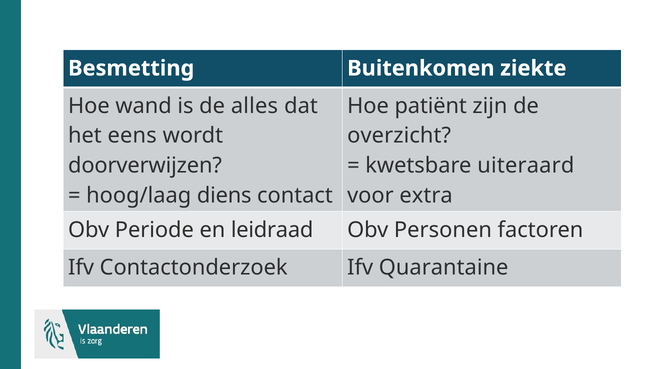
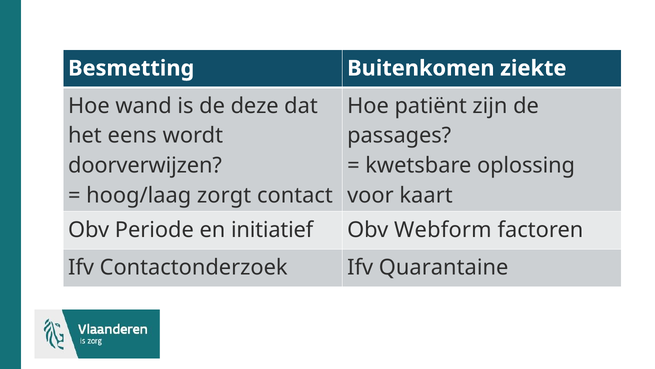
alles: alles -> deze (255, 106)
overzicht: overzicht -> passages (399, 136)
uiteraard: uiteraard -> oplossing (526, 165)
diens: diens -> zorgt (224, 195)
extra: extra -> kaart (426, 195)
leidraad: leidraad -> initiatief (272, 230)
Personen: Personen -> Webform (443, 230)
